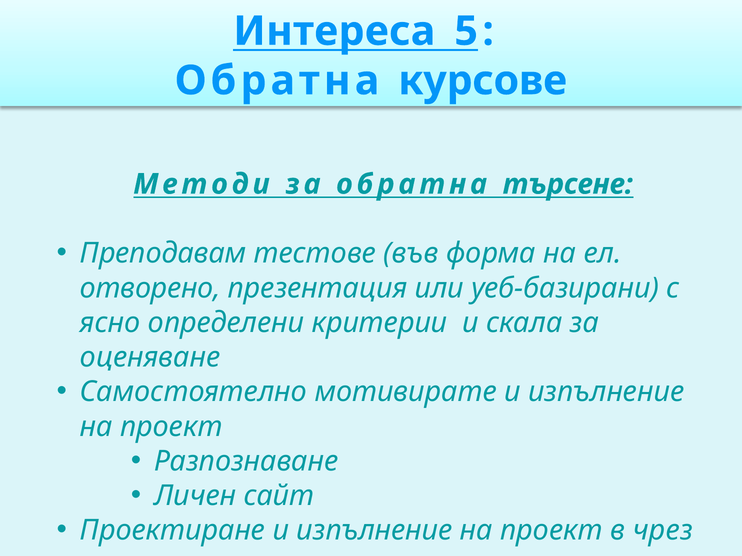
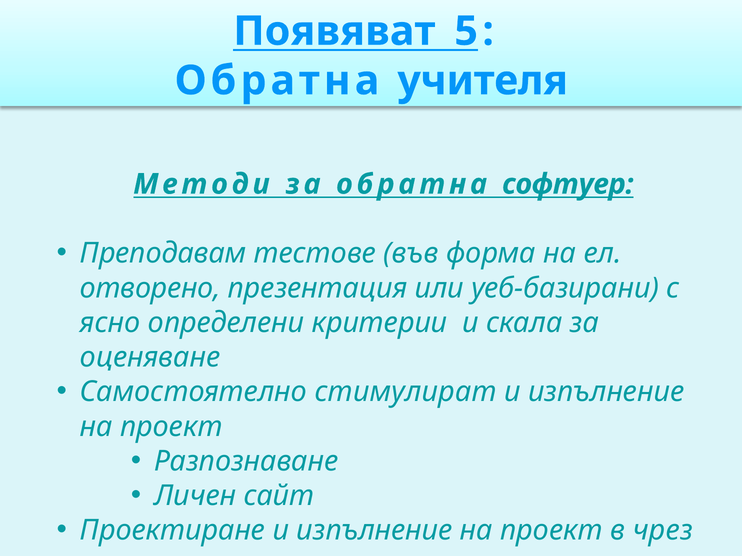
Интереса: Интереса -> Появяват (334, 31)
курсове: курсове -> учителя (483, 81)
търсене: търсене -> софтуер (568, 184)
мотивирате: мотивирате -> стимулират (406, 392)
